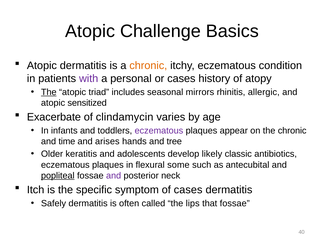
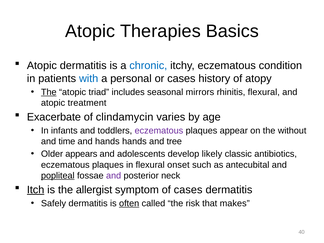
Challenge: Challenge -> Therapies (160, 31)
chronic colour: orange -> blue (148, 66)
with colour: purple -> blue (89, 79)
rhinitis allergic: allergic -> flexural (264, 92)
sensitized: sensitized -> treatment (87, 103)
the chronic: chronic -> without (292, 131)
and arises: arises -> hands (107, 141)
keratitis: keratitis -> appears (81, 154)
some: some -> onset (178, 165)
Itch underline: none -> present (36, 190)
specific: specific -> allergist (94, 190)
often underline: none -> present (129, 203)
lips: lips -> risk (193, 203)
that fossae: fossae -> makes (235, 203)
